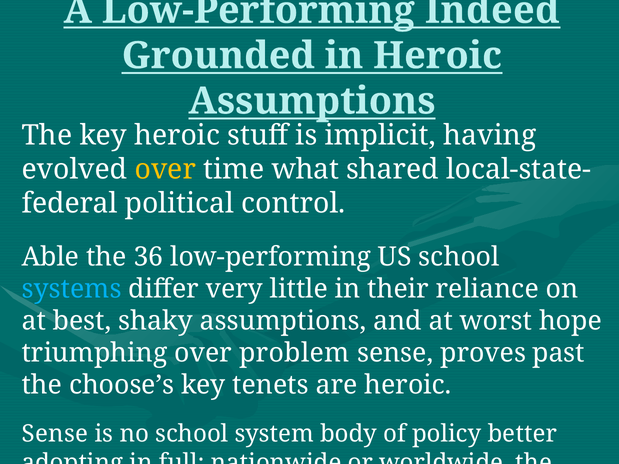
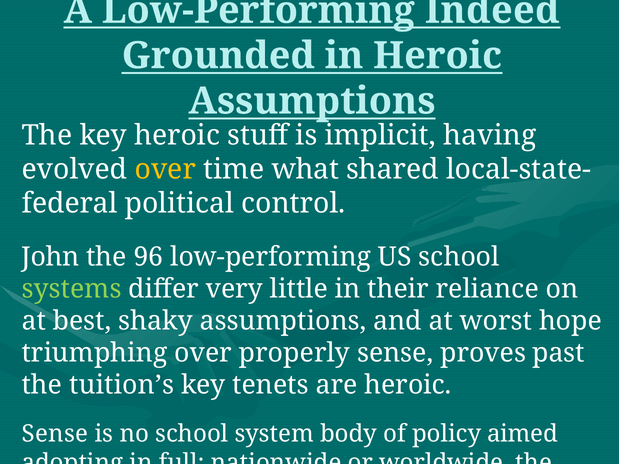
Able: Able -> John (51, 257)
36: 36 -> 96 (148, 257)
systems colour: light blue -> light green (72, 289)
problem: problem -> properly (294, 353)
choose’s: choose’s -> tuition’s (122, 385)
better: better -> aimed (523, 434)
